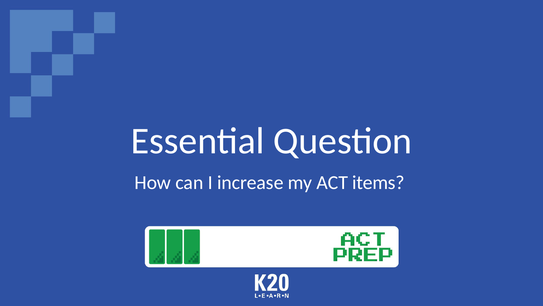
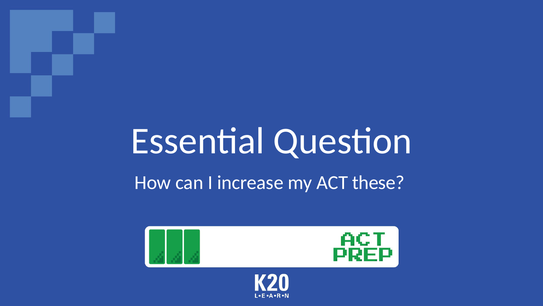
items: items -> these (378, 182)
